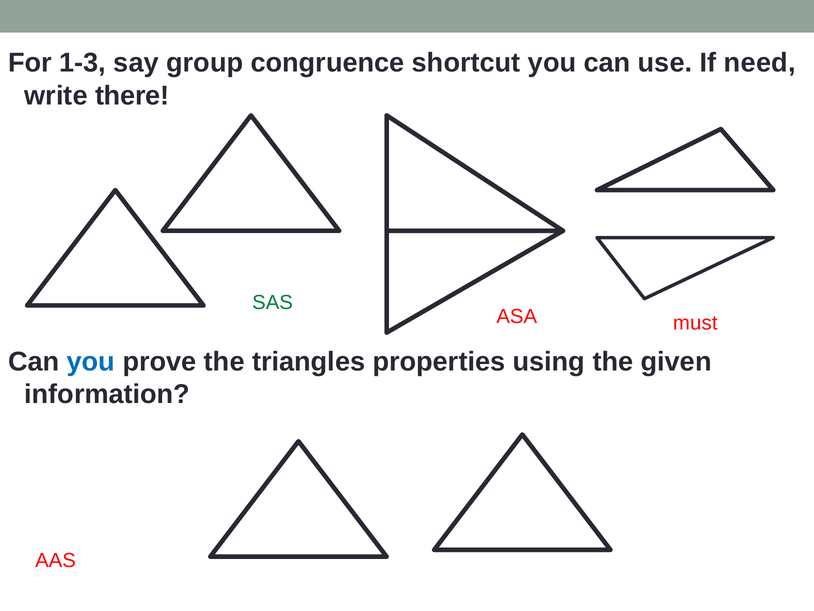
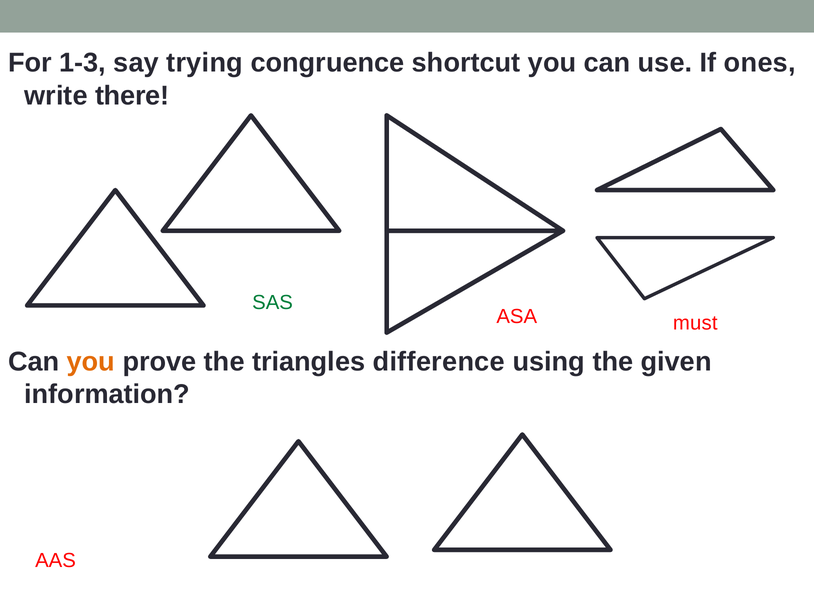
group: group -> trying (205, 63)
need: need -> ones (760, 63)
you colour: blue -> orange (91, 361)
properties: properties -> difference (439, 361)
